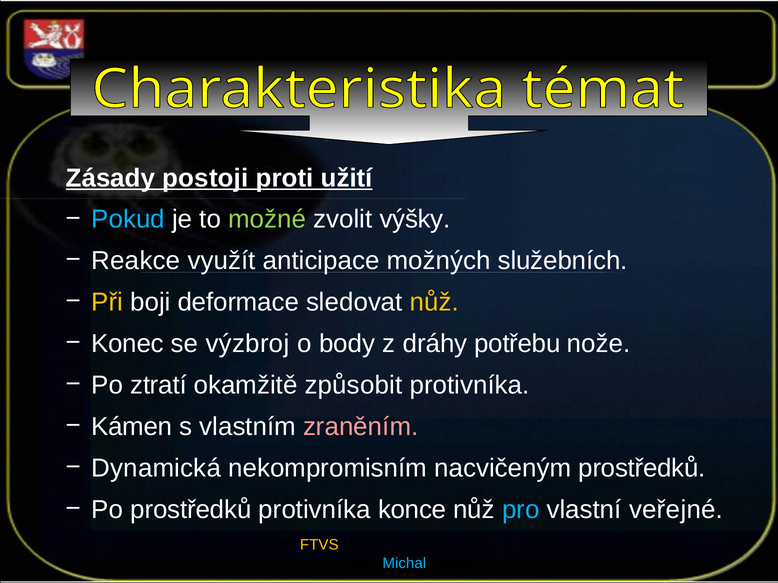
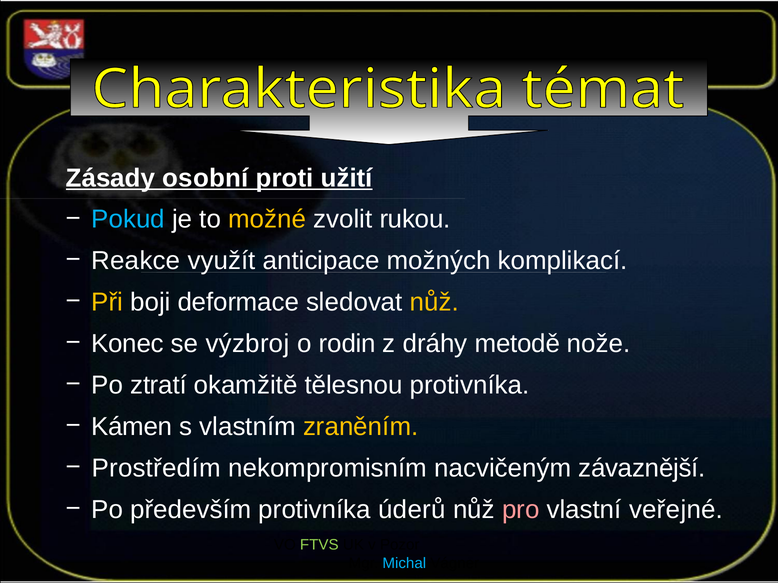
postoji: postoji -> osobní (205, 178)
možné colour: light green -> yellow (267, 220)
výšky: výšky -> rukou (415, 220)
služebních: služebních -> komplikací (563, 261)
body: body -> rodin (347, 344)
potřebu: potřebu -> metodě (517, 344)
způsobit: způsobit -> tělesnou (354, 385)
zraněním colour: pink -> yellow (361, 427)
Dynamická: Dynamická -> Prostředím (156, 468)
nacvičeným prostředků: prostředků -> závaznější (642, 468)
Po prostředků: prostředků -> především (191, 510)
konce: konce -> úderů (412, 510)
pro colour: light blue -> pink (521, 510)
FTVS colour: yellow -> light green (319, 545)
